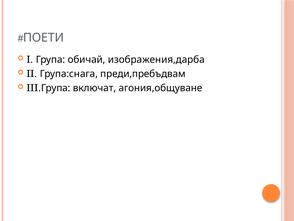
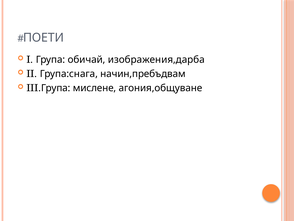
преди,пребъдвам: преди,пребъдвам -> начин,пребъдвам (143, 74)
включат: включат -> мислене (95, 88)
